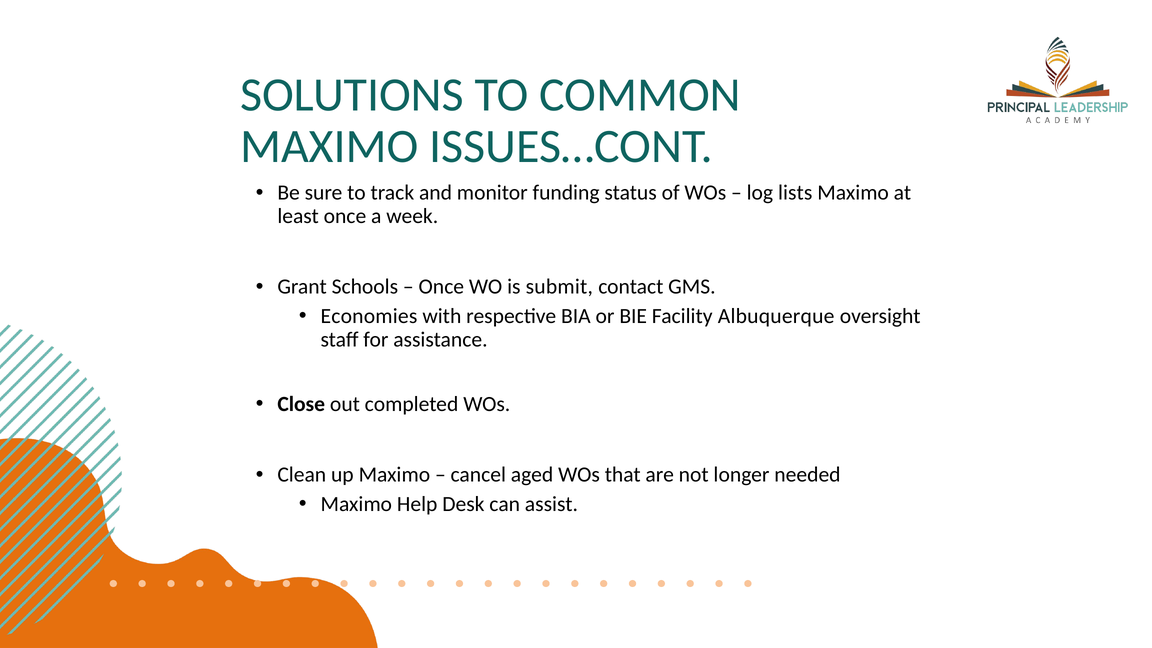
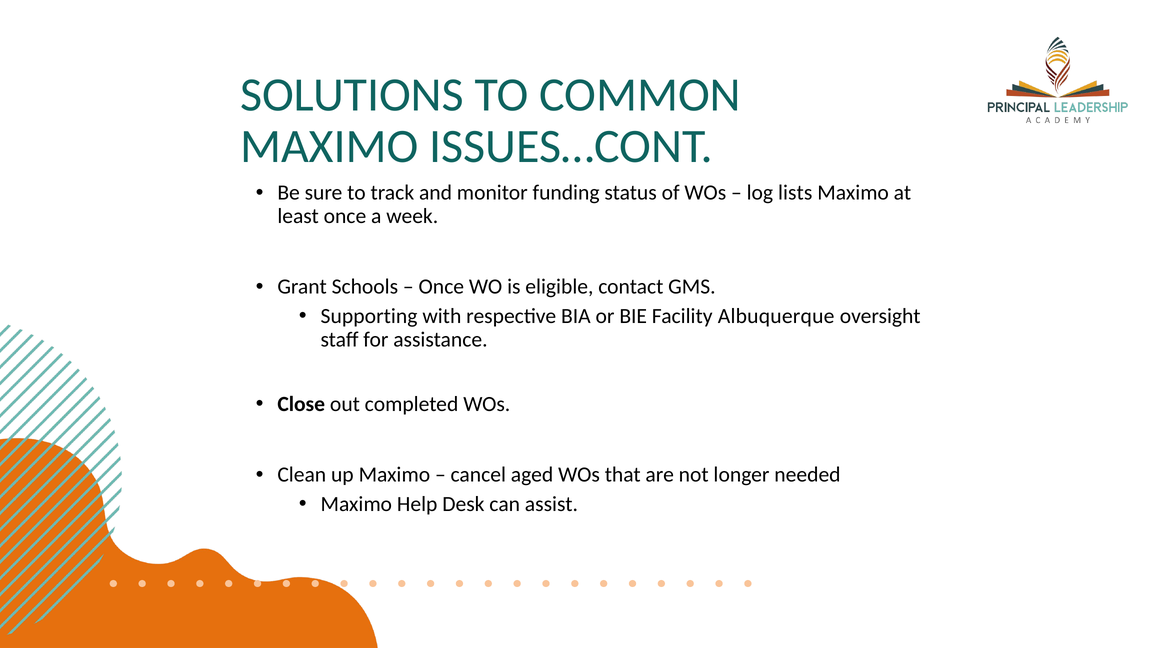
submit: submit -> eligible (559, 287)
Economies: Economies -> Supporting (369, 316)
